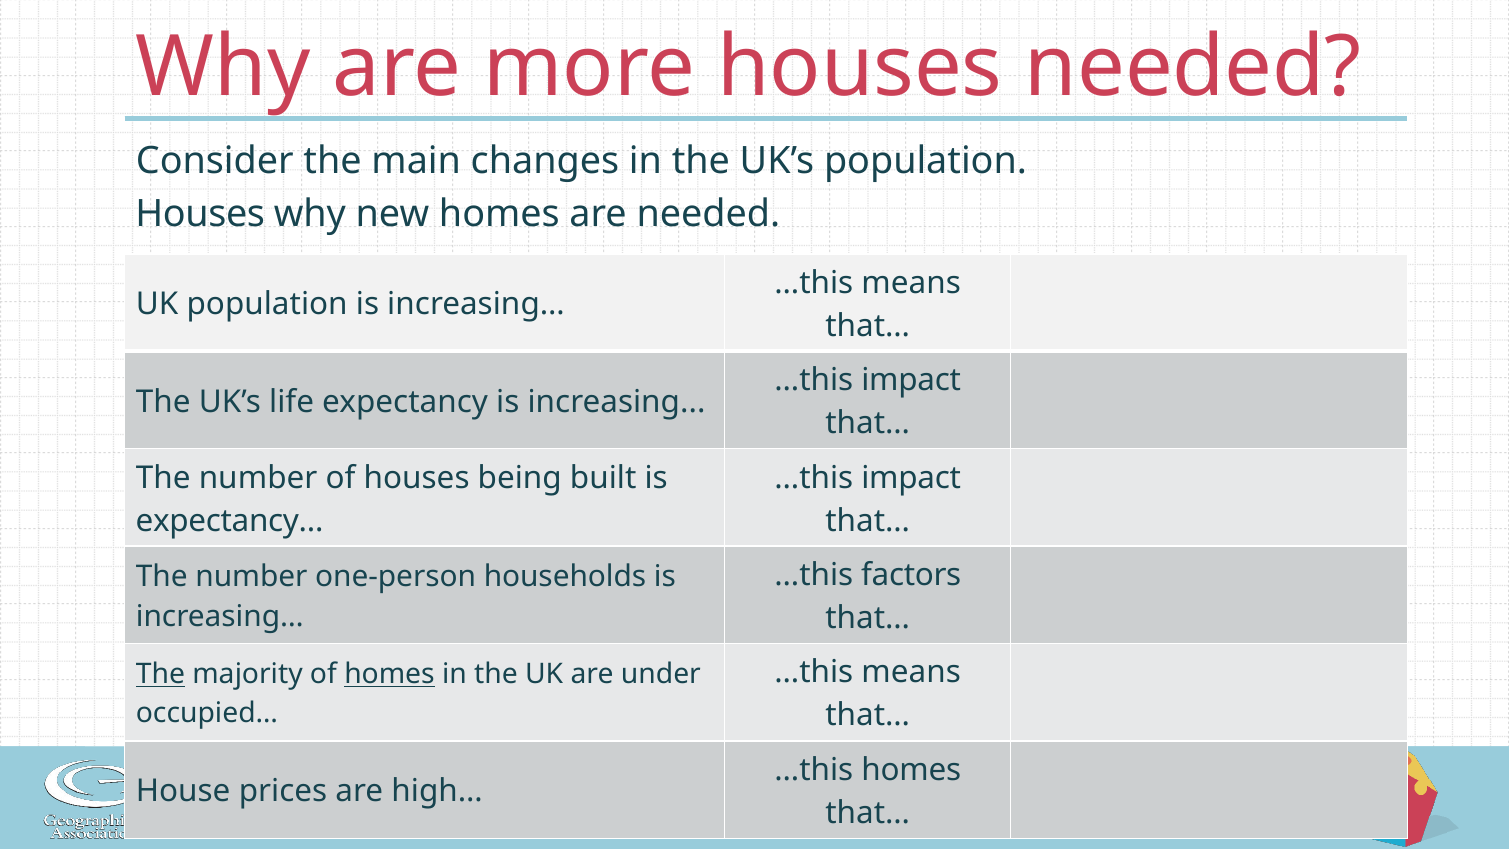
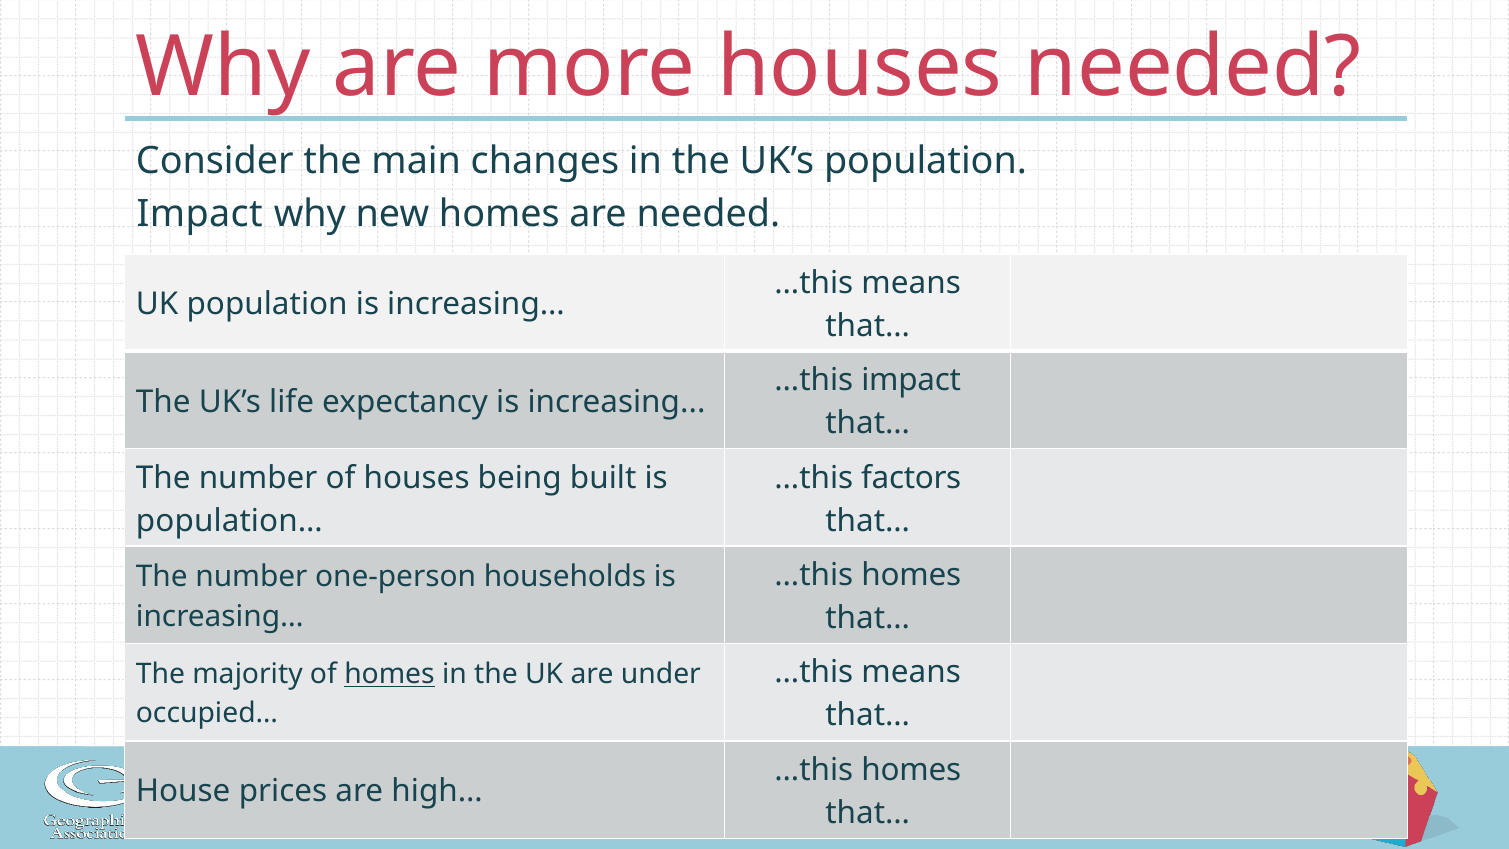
Houses: Houses -> Impact (200, 214)
impact: impact -> factors (911, 478)
expectancy…: expectancy… -> population… (229, 521)
factors: factors -> homes (911, 575)
The underline: present -> none (161, 674)
